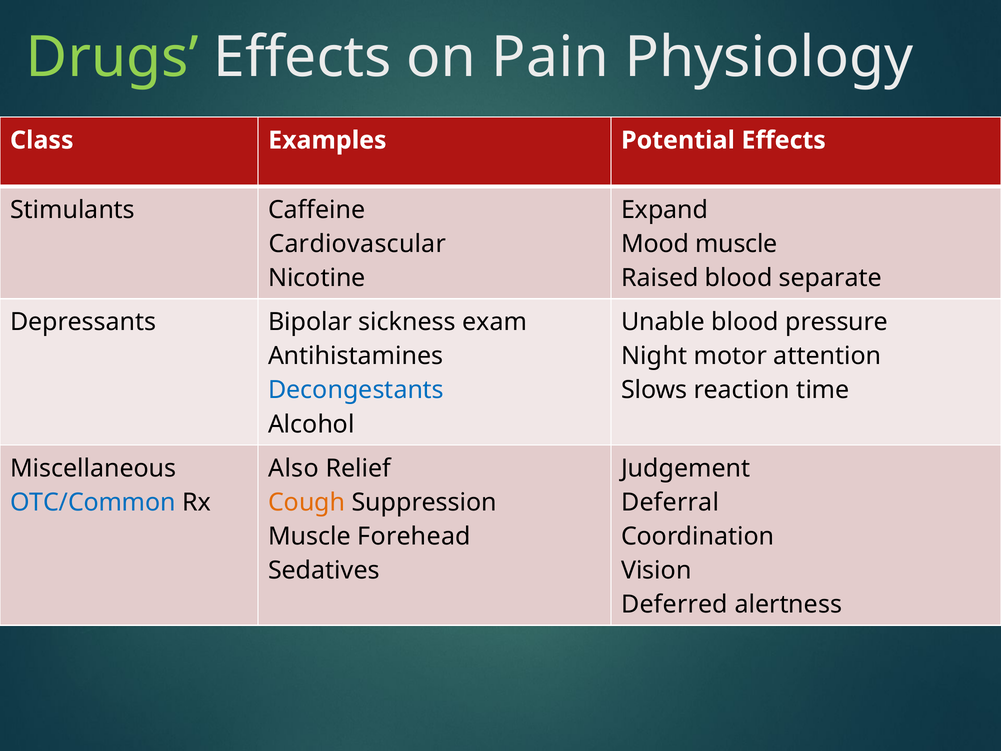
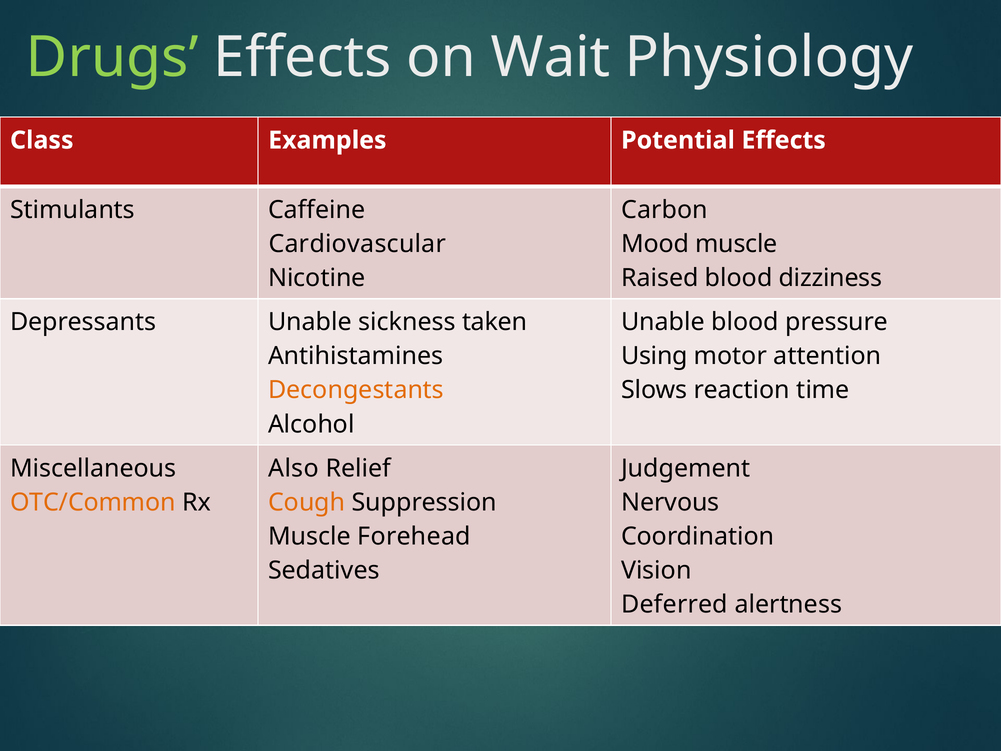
Pain: Pain -> Wait (551, 58)
Expand: Expand -> Carbon (664, 210)
separate: separate -> dizziness (830, 278)
Depressants Bipolar: Bipolar -> Unable (310, 322)
exam: exam -> taken (495, 322)
Night: Night -> Using (654, 356)
Decongestants colour: blue -> orange (356, 390)
OTC/Common colour: blue -> orange (93, 502)
Deferral: Deferral -> Nervous (670, 502)
